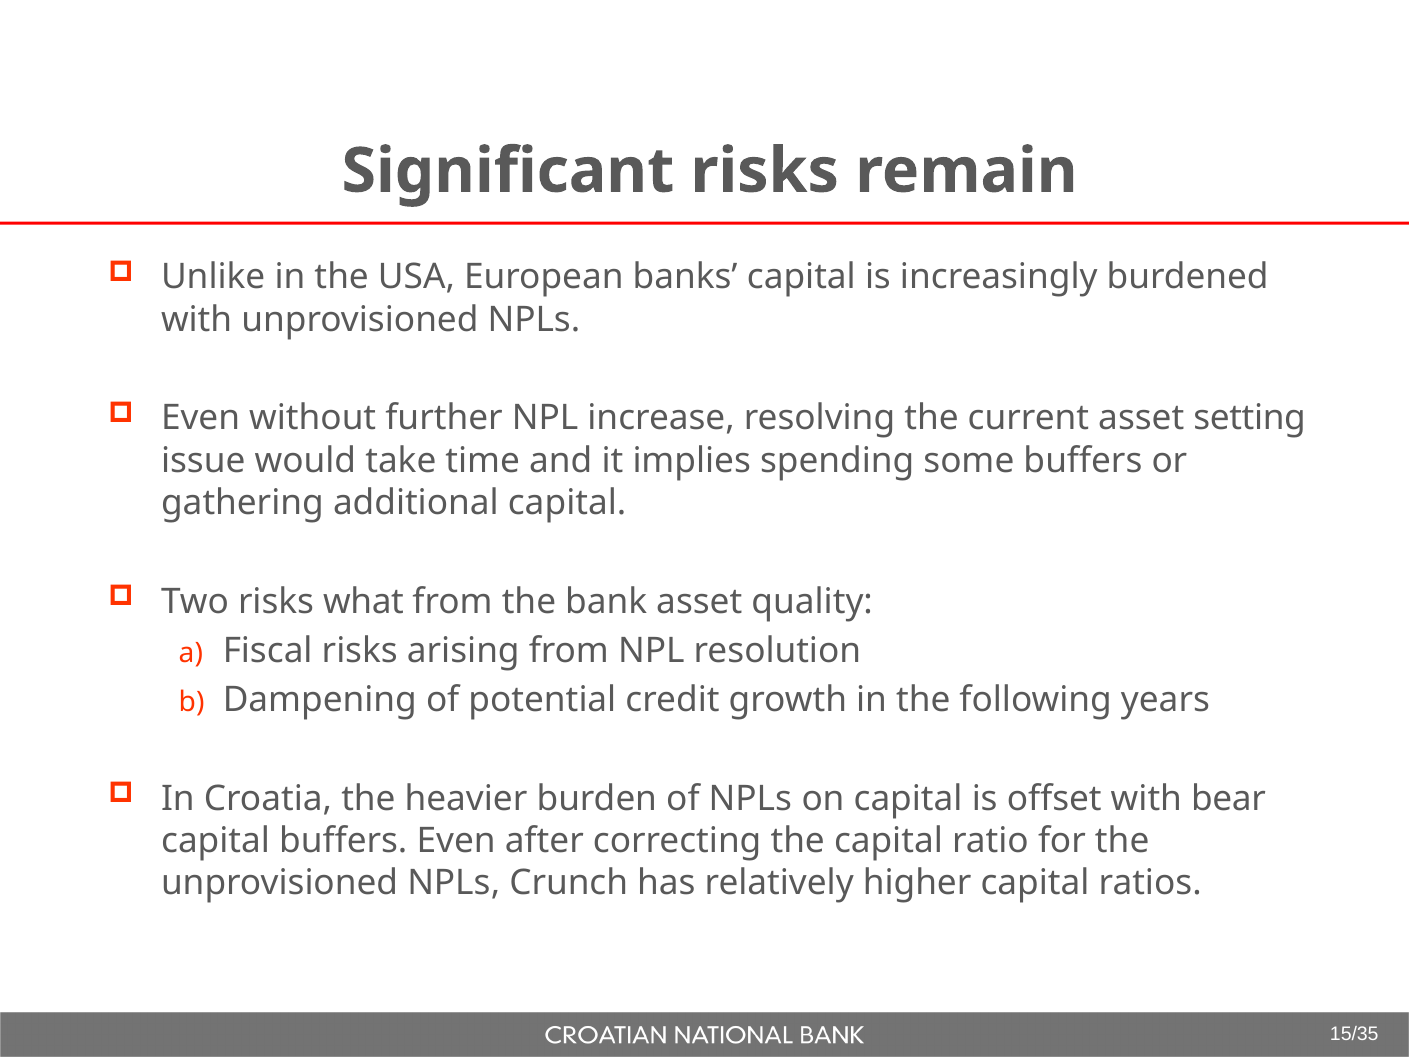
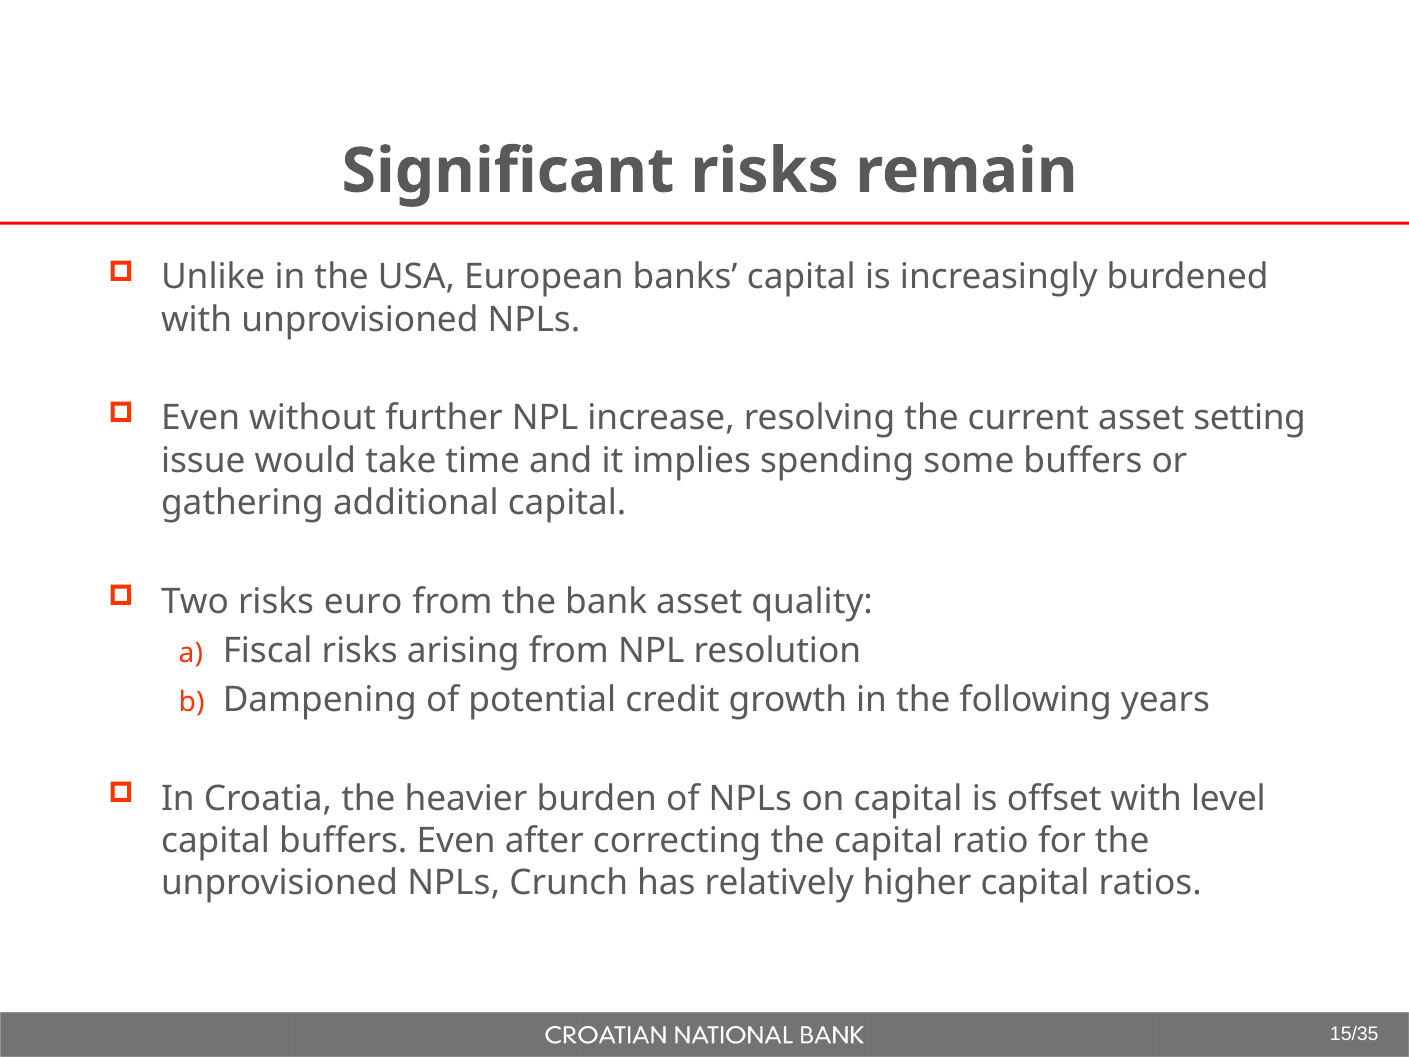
what: what -> euro (363, 601)
bear: bear -> level (1228, 799)
